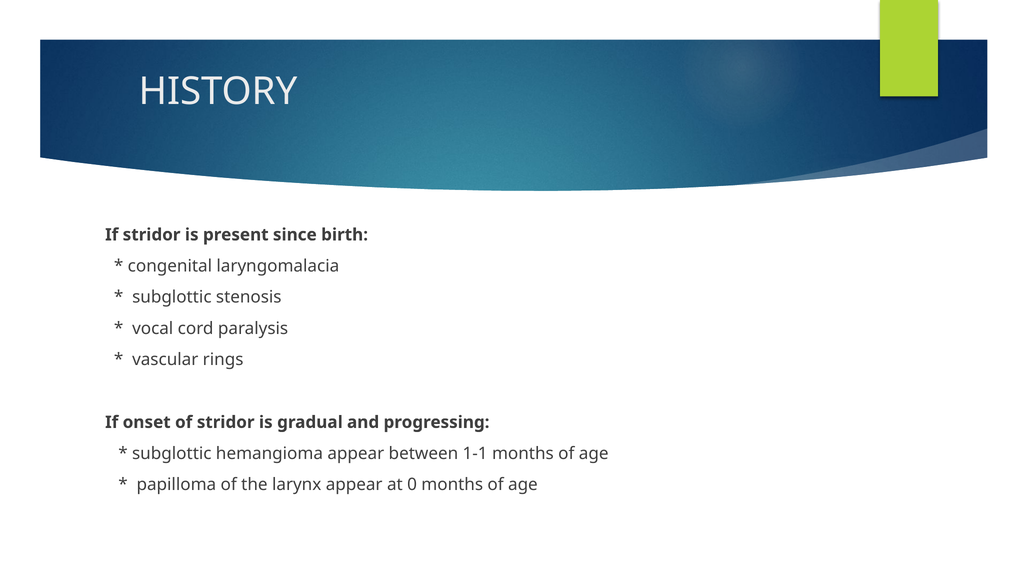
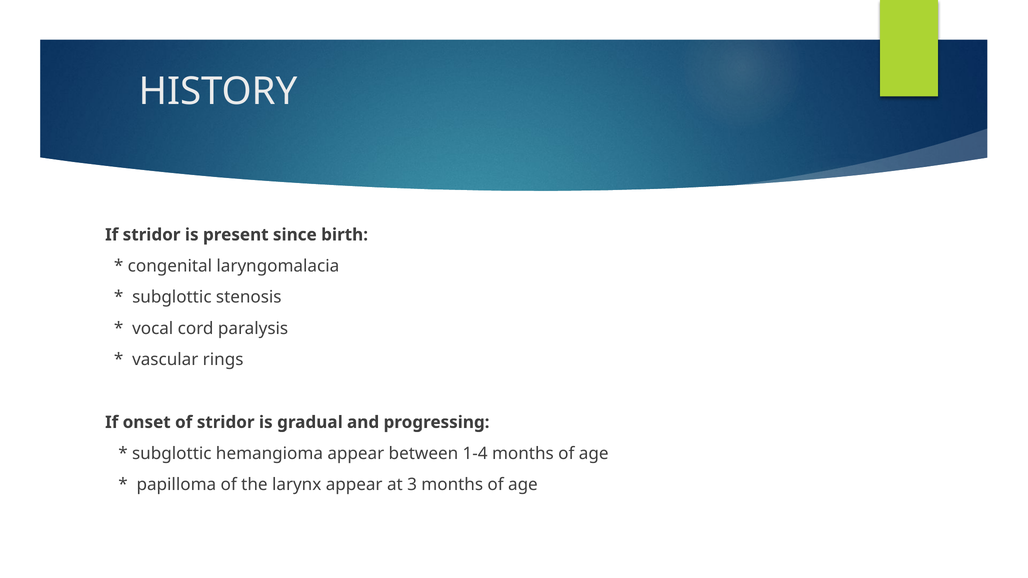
1-1: 1-1 -> 1-4 (475, 454)
0: 0 -> 3 (412, 485)
